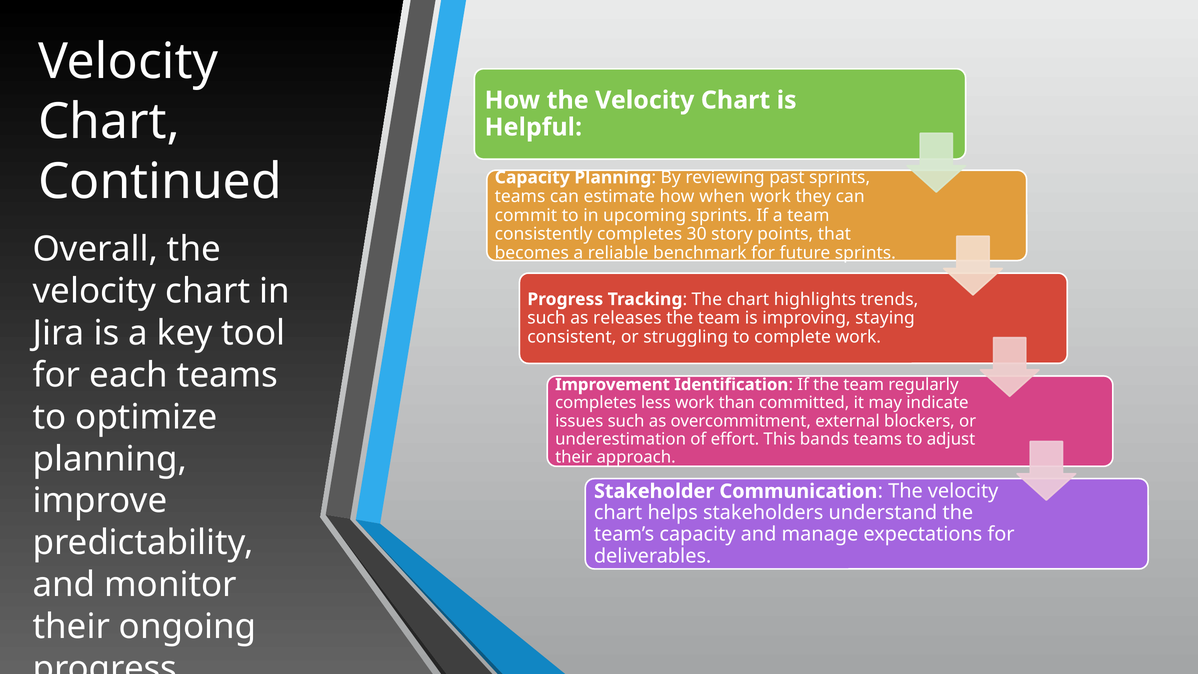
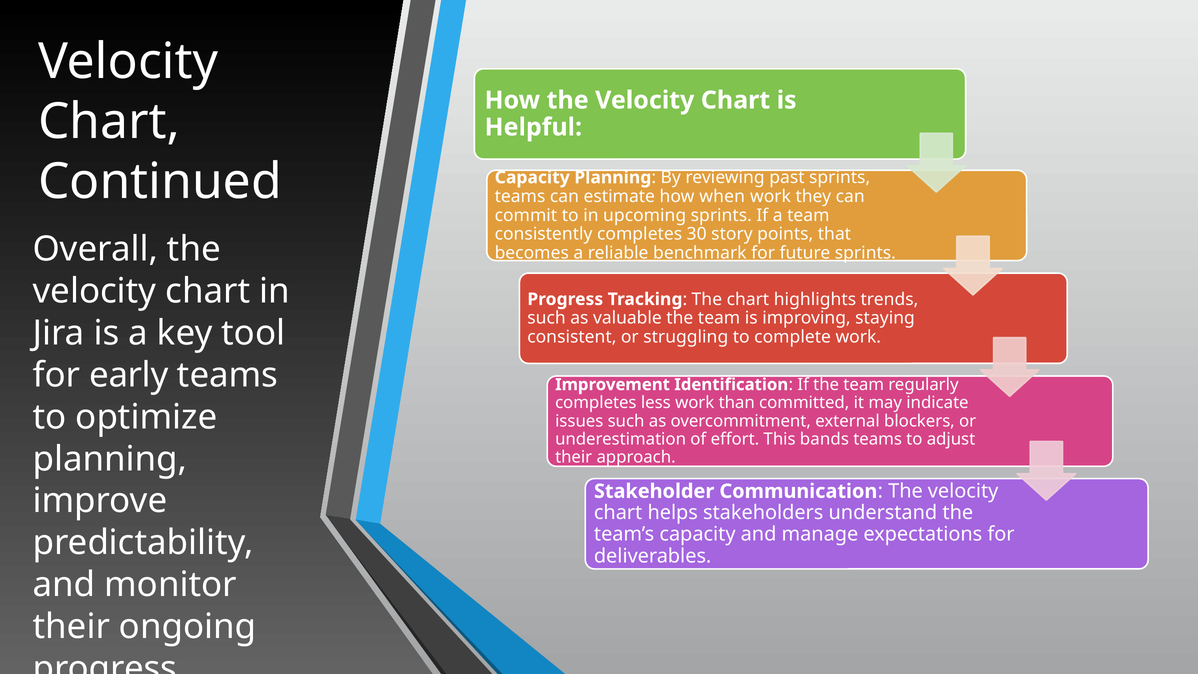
releases: releases -> valuable (627, 318)
each: each -> early (129, 375)
